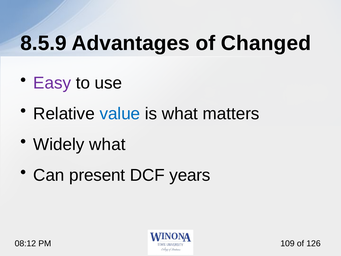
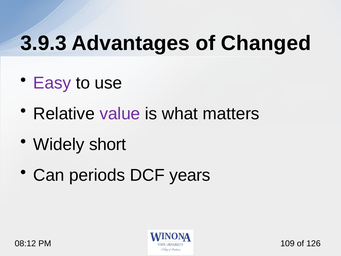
8.5.9: 8.5.9 -> 3.9.3 (44, 43)
value colour: blue -> purple (120, 114)
Widely what: what -> short (108, 144)
present: present -> periods (97, 175)
